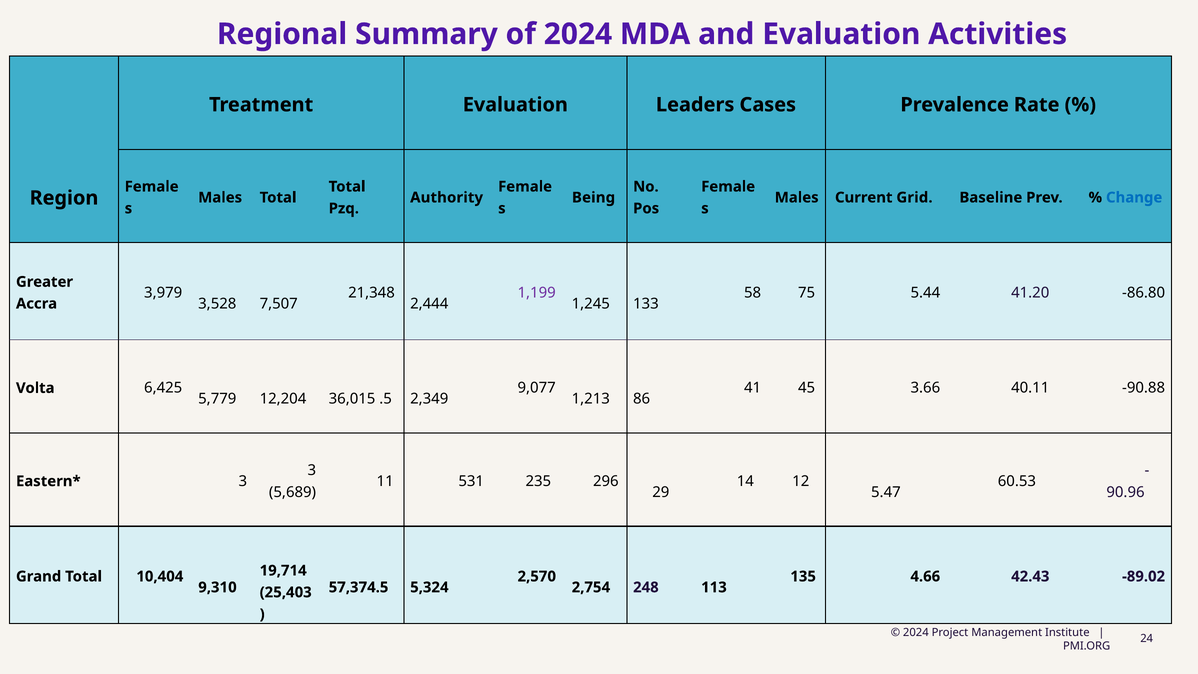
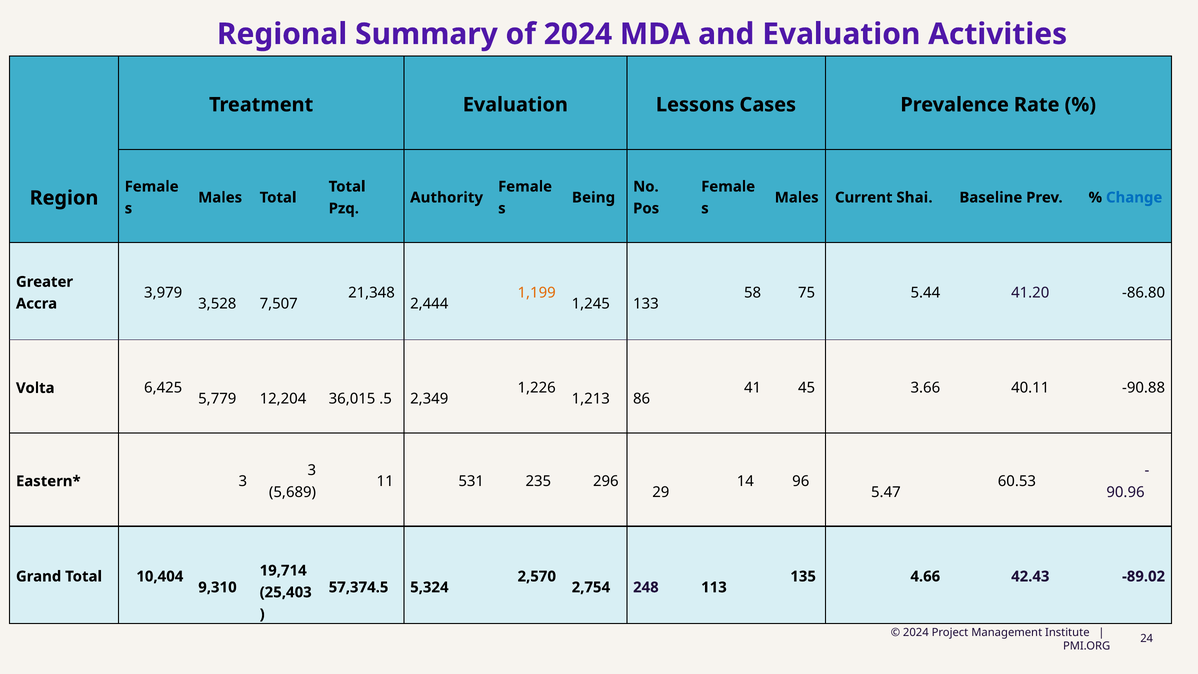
Leaders: Leaders -> Lessons (695, 105)
Grid: Grid -> Shai (914, 197)
1,199 colour: purple -> orange (537, 293)
9,077: 9,077 -> 1,226 (537, 388)
12: 12 -> 96 (801, 481)
